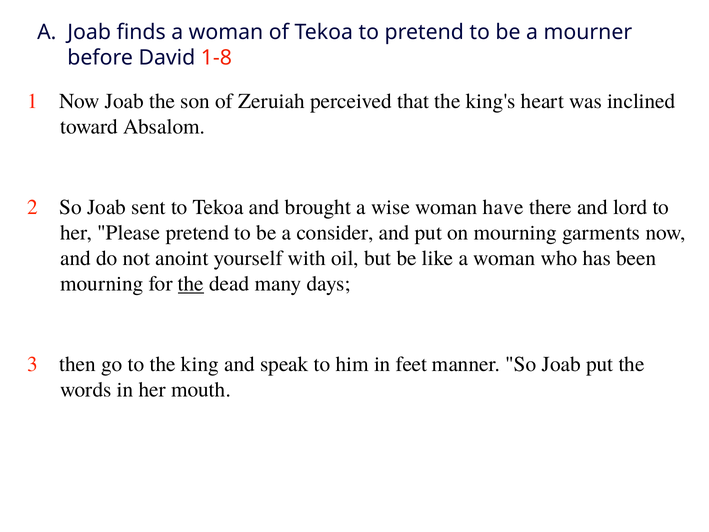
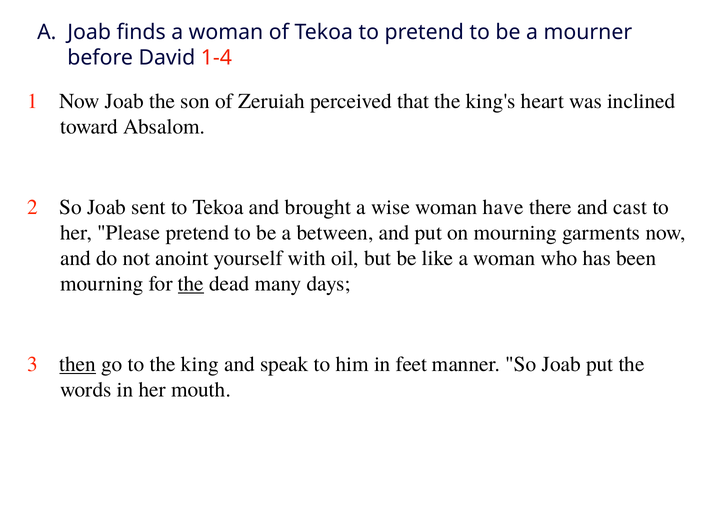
1-8: 1-8 -> 1-4 (216, 58)
lord: lord -> cast (630, 207)
consider: consider -> between (335, 233)
then underline: none -> present (78, 364)
